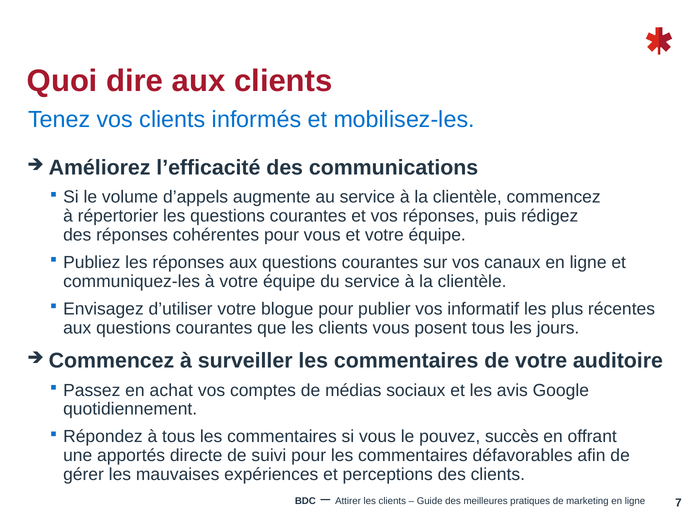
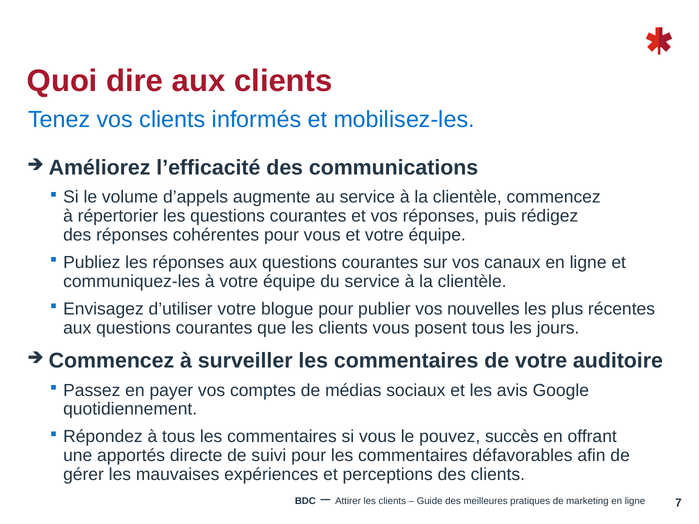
informatif: informatif -> nouvelles (483, 309)
achat: achat -> payer (171, 390)
